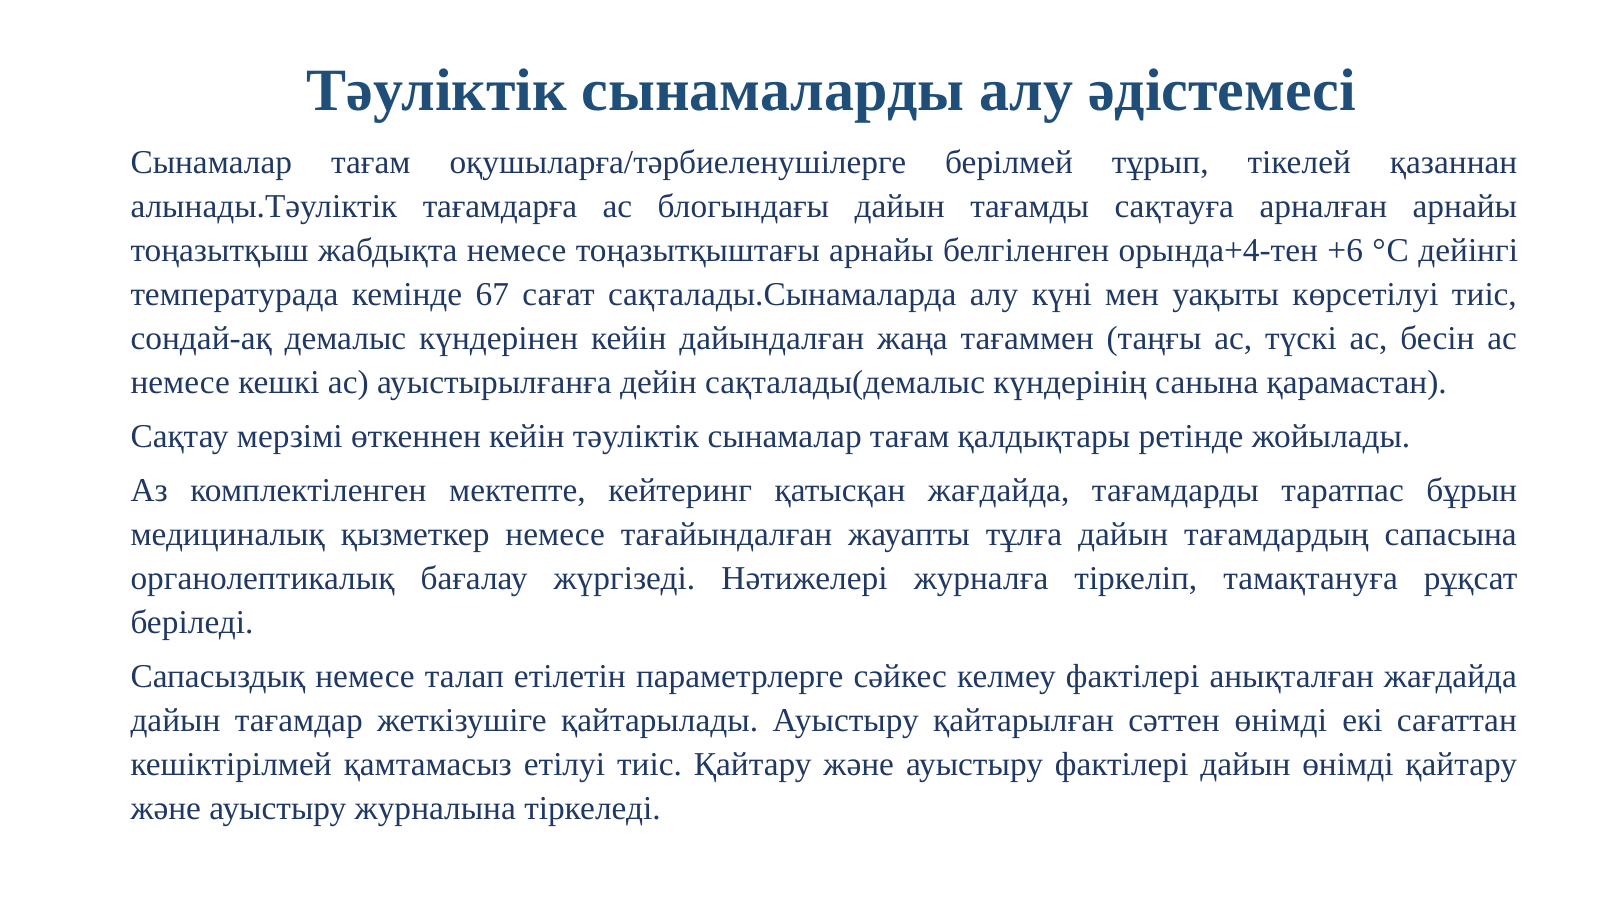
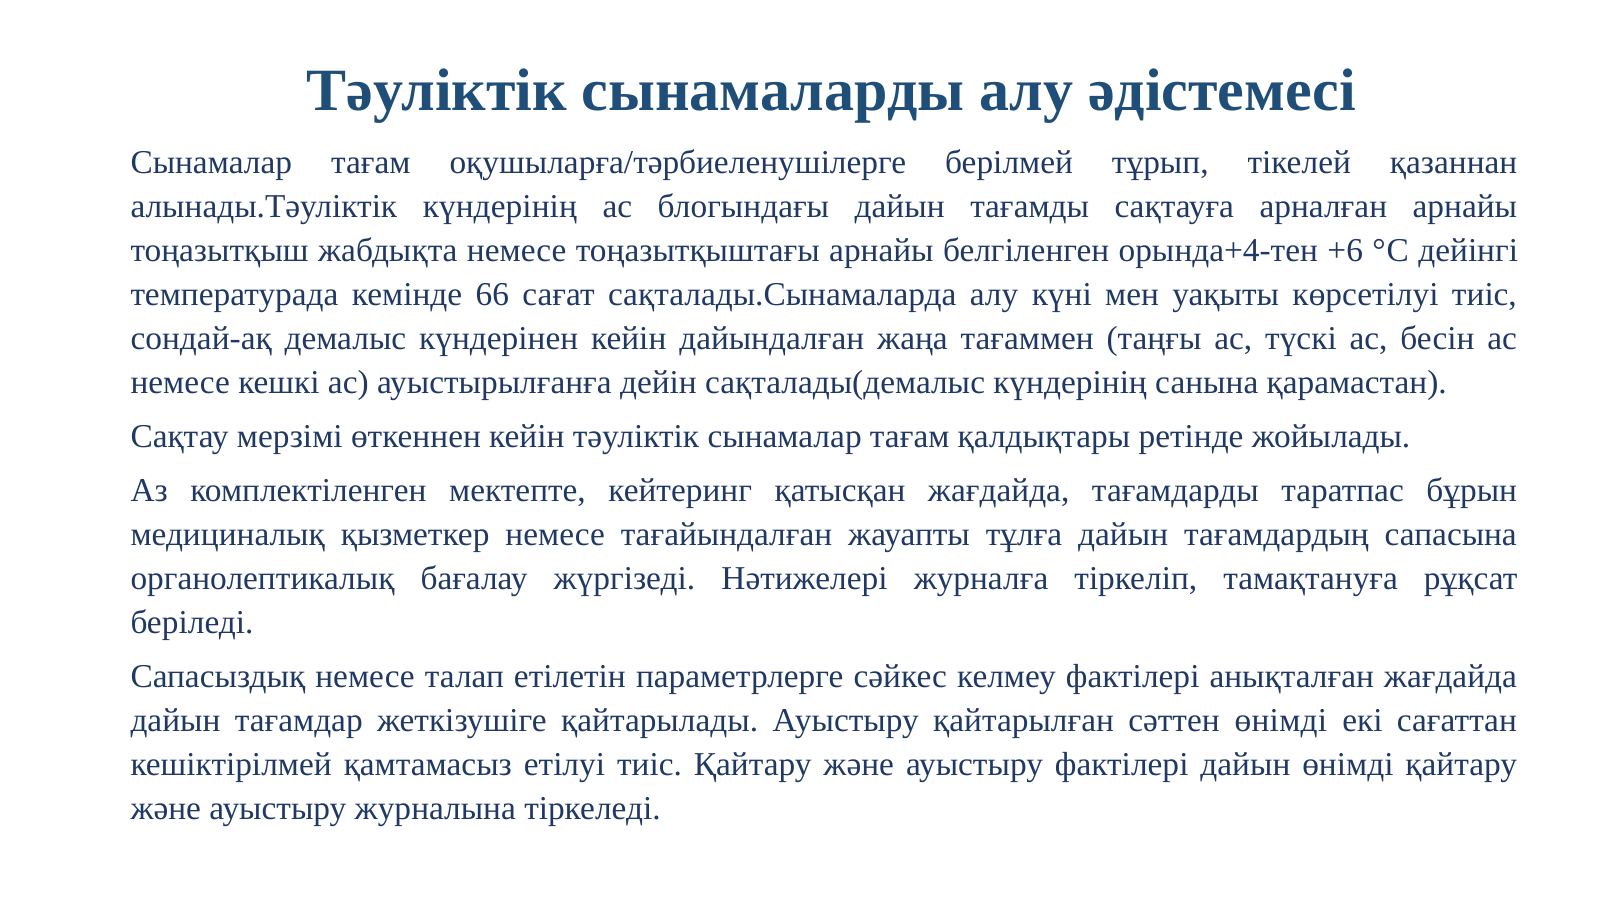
алынады.Тәуліктік тағамдарға: тағамдарға -> күндерінің (500, 207)
67: 67 -> 66 (492, 295)
